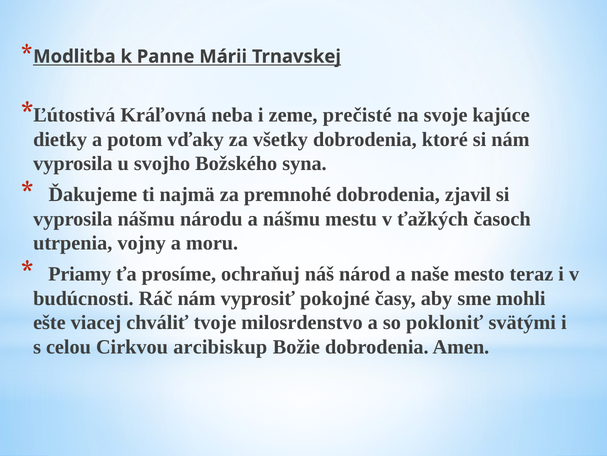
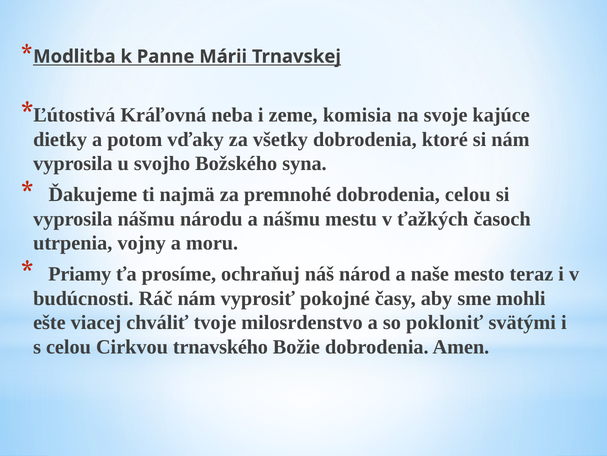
prečisté: prečisté -> komisia (357, 115)
dobrodenia zjavil: zjavil -> celou (468, 194)
arcibiskup: arcibiskup -> trnavského (220, 347)
